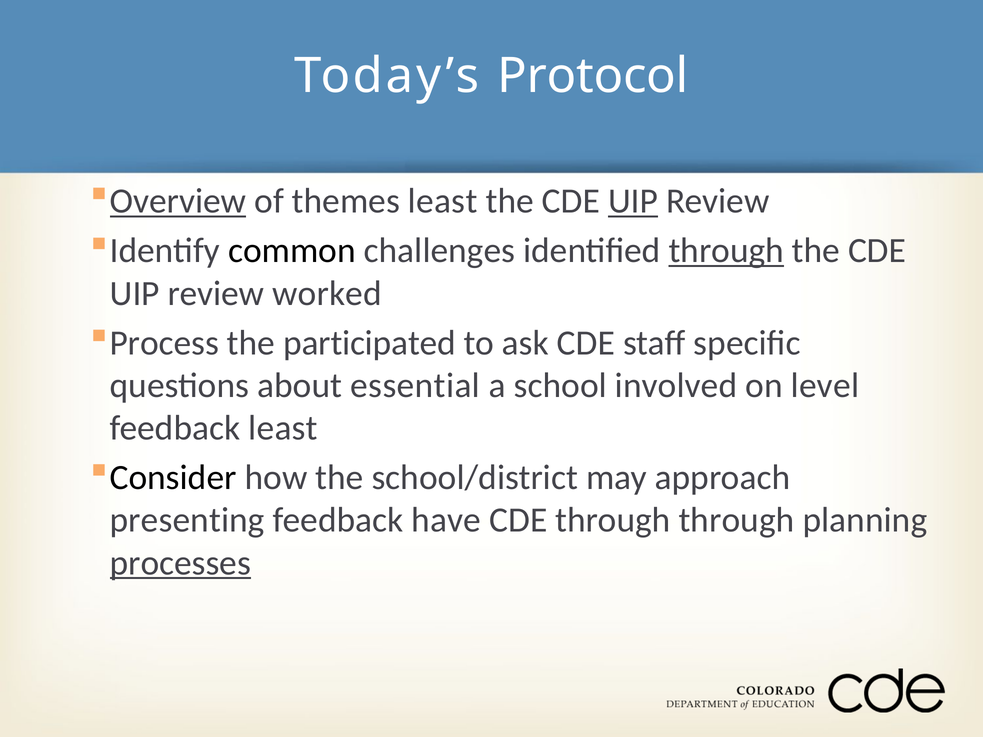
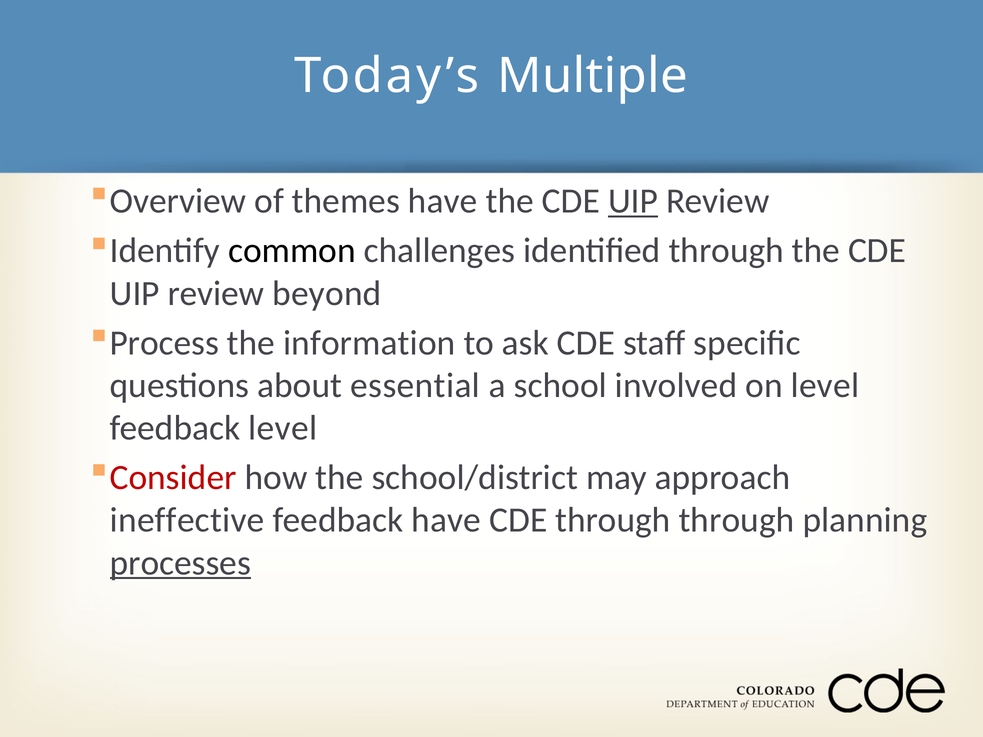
Protocol: Protocol -> Multiple (593, 76)
Overview underline: present -> none (178, 201)
themes least: least -> have (443, 201)
through underline: present -> none (726, 251)
worked: worked -> beyond (327, 293)
participated: participated -> information (369, 343)
feedback least: least -> level (283, 428)
Consider colour: black -> red (173, 478)
presenting: presenting -> ineffective (187, 520)
